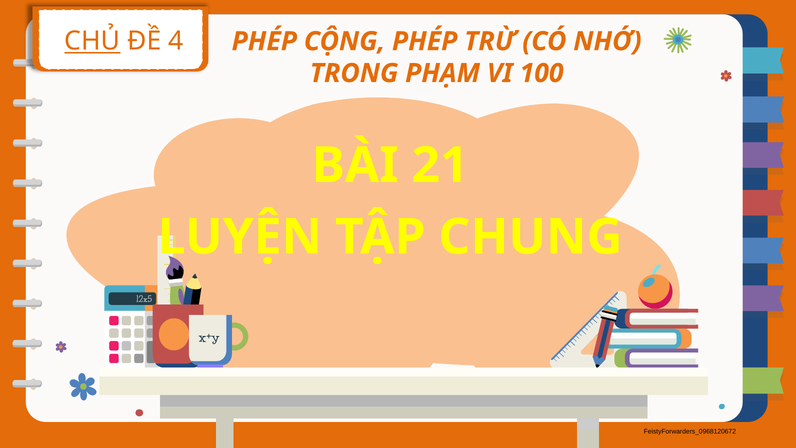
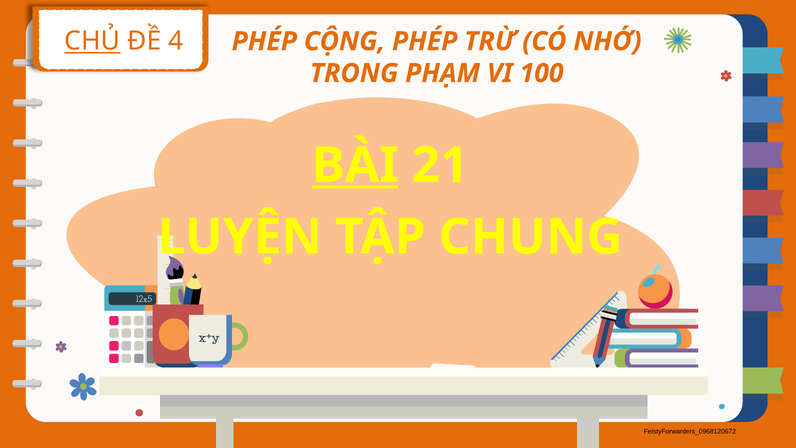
BÀI underline: none -> present (355, 165)
